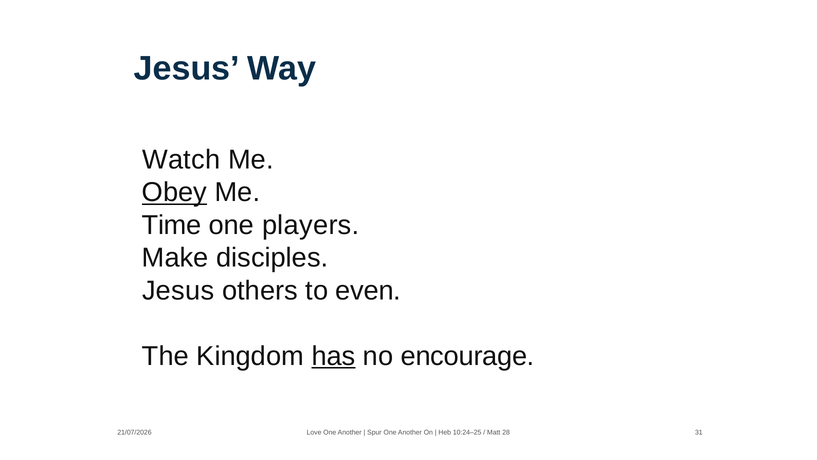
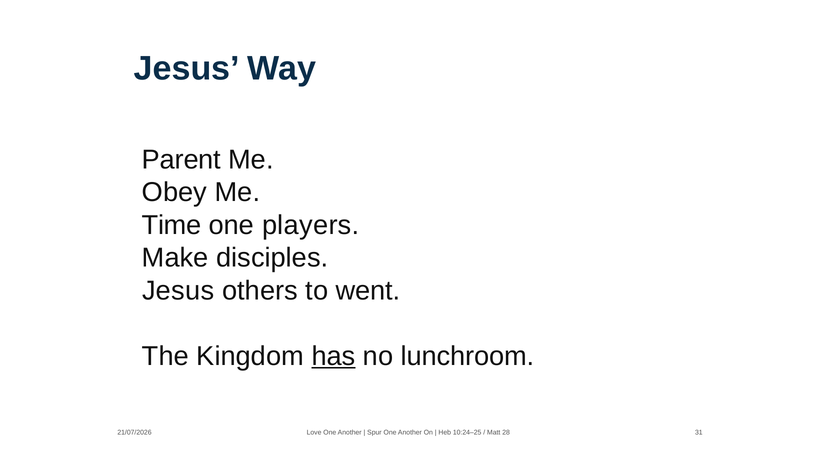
Watch: Watch -> Parent (181, 160)
Obey underline: present -> none (175, 192)
even: even -> went (368, 290)
encourage: encourage -> lunchroom (468, 356)
